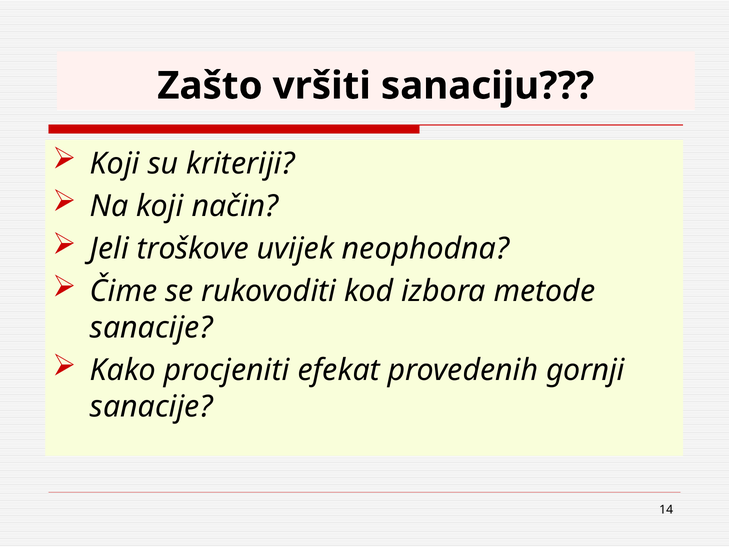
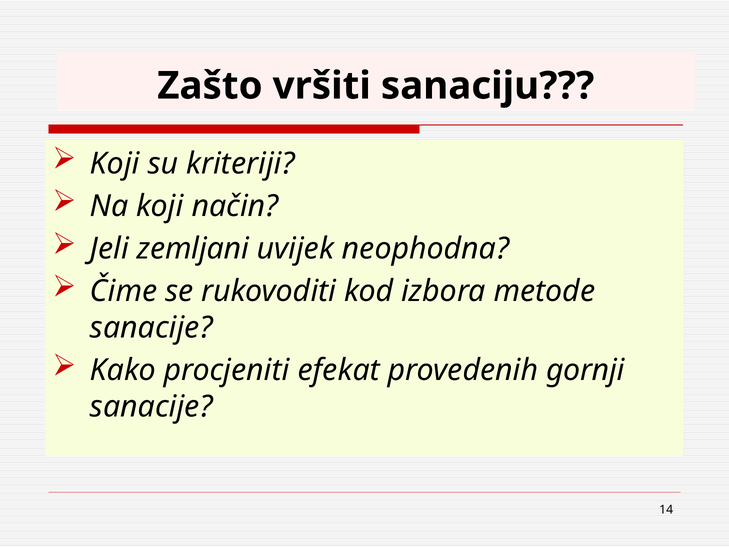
troškove: troškove -> zemljani (193, 249)
